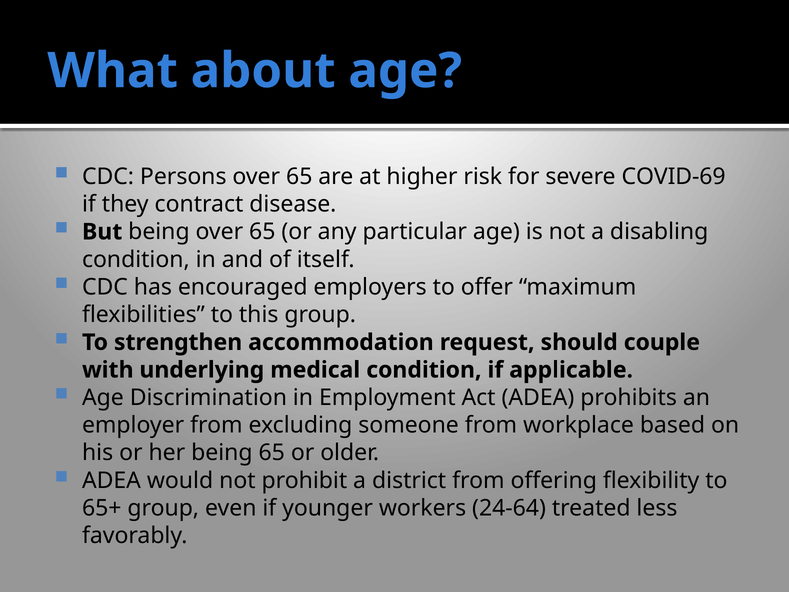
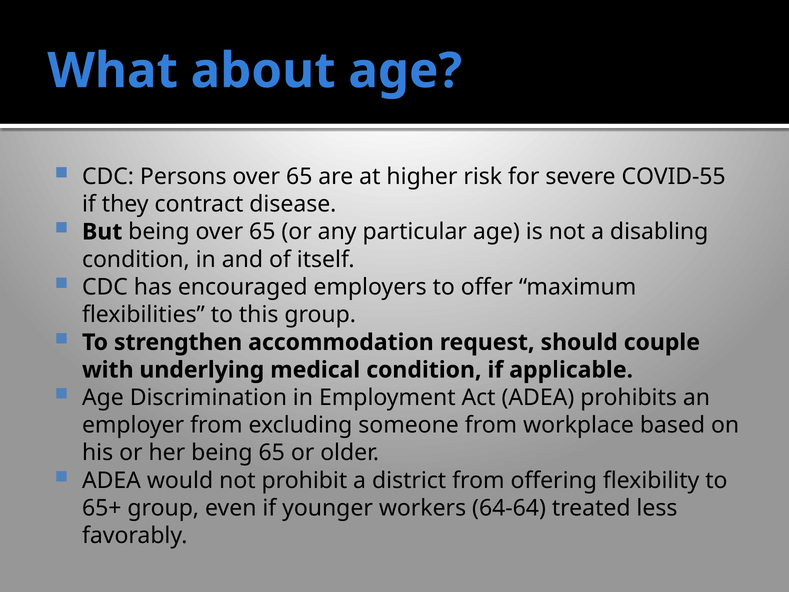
COVID-69: COVID-69 -> COVID-55 (674, 176)
24-64: 24-64 -> 64-64 (509, 508)
